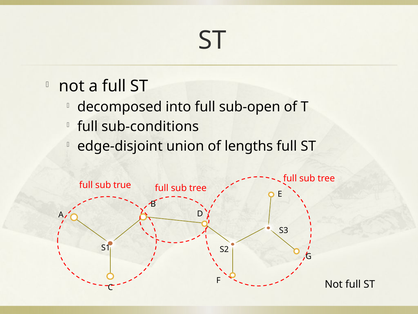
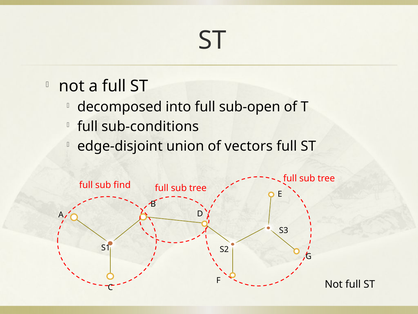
lengths: lengths -> vectors (249, 146)
true: true -> find (122, 185)
